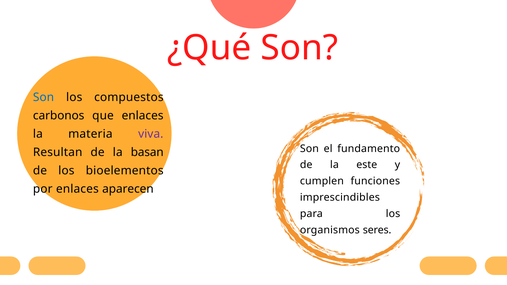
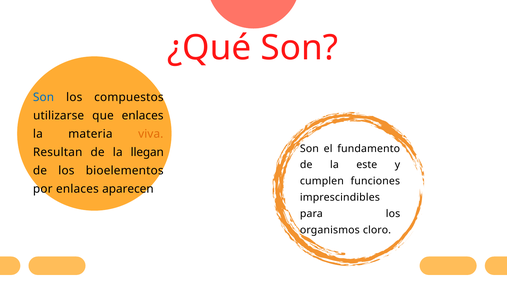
carbonos: carbonos -> utilizarse (59, 116)
viva colour: purple -> orange (151, 134)
basan: basan -> llegan (147, 152)
seres: seres -> cloro (377, 230)
